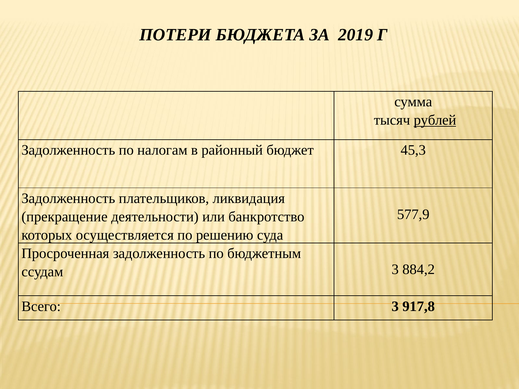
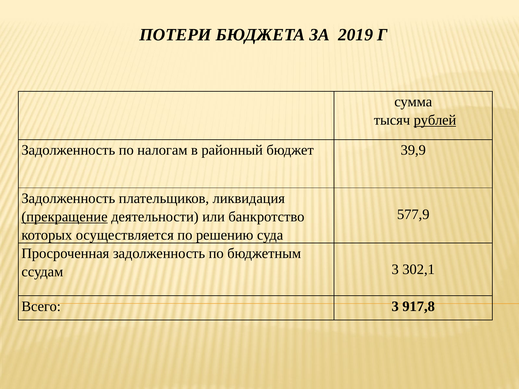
45,3: 45,3 -> 39,9 (413, 150)
прекращение underline: none -> present (65, 217)
884,2: 884,2 -> 302,1 (419, 270)
